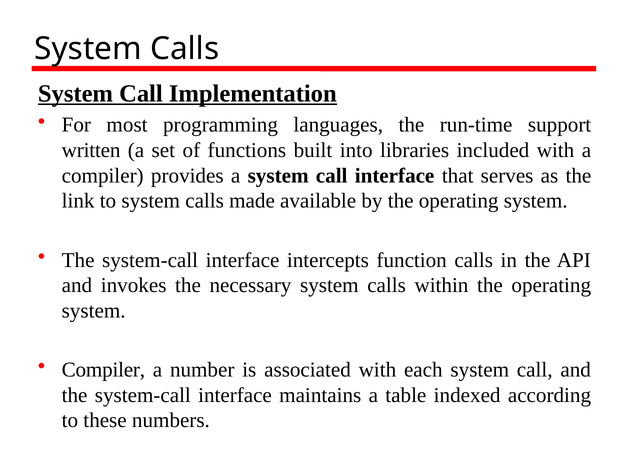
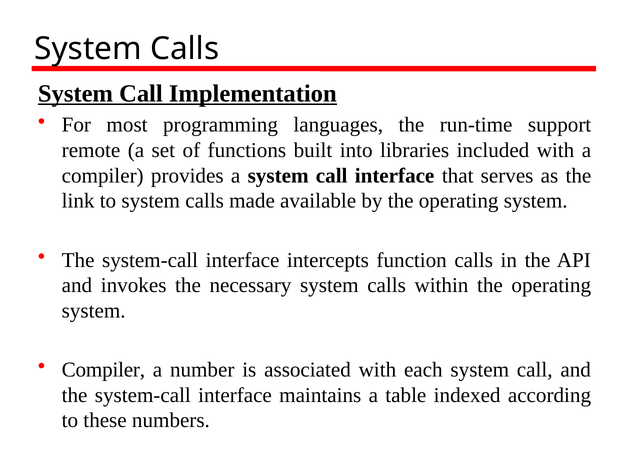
written: written -> remote (91, 150)
